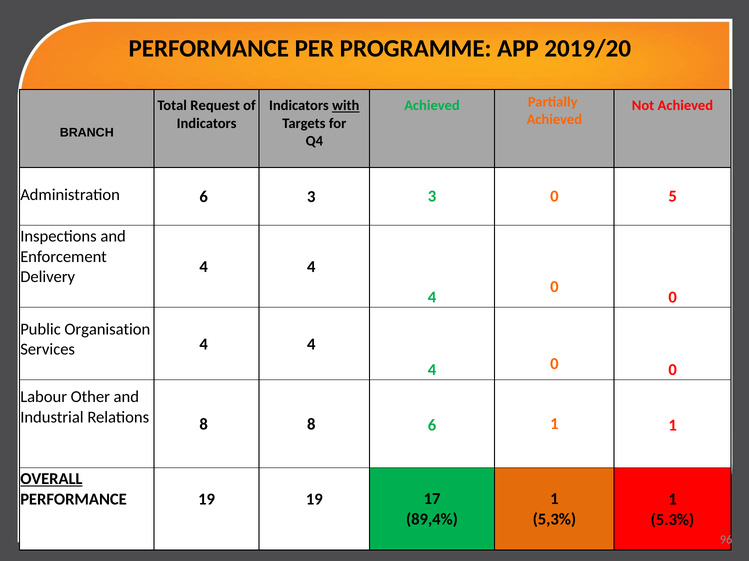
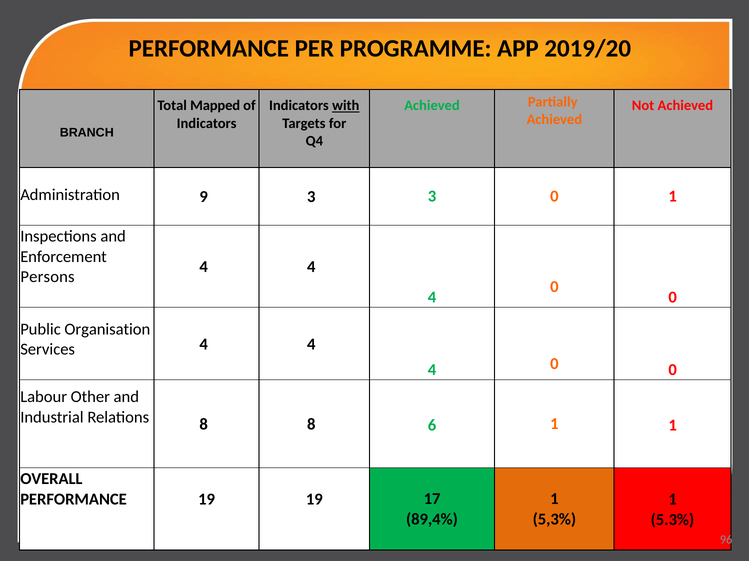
Request: Request -> Mapped (215, 106)
Administration 6: 6 -> 9 (204, 197)
0 5: 5 -> 1 (673, 197)
Delivery: Delivery -> Persons (48, 277)
OVERALL underline: present -> none (51, 480)
